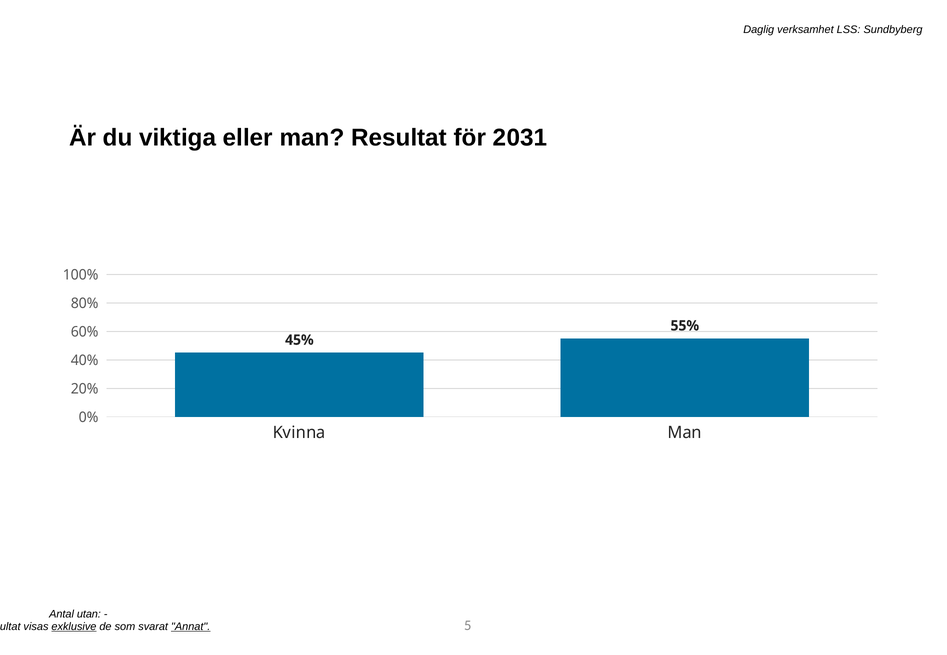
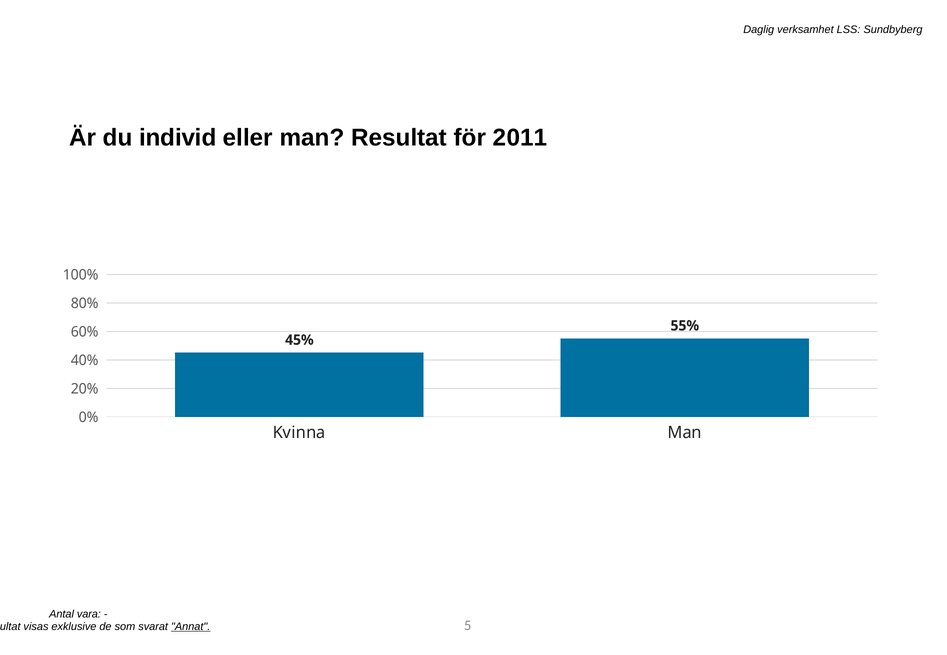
viktiga: viktiga -> individ (178, 138)
2031: 2031 -> 2011 (520, 138)
utan: utan -> vara (89, 615)
exklusive underline: present -> none (74, 627)
